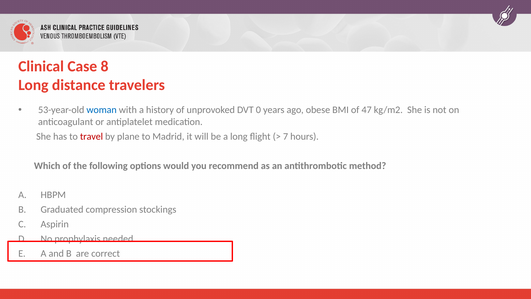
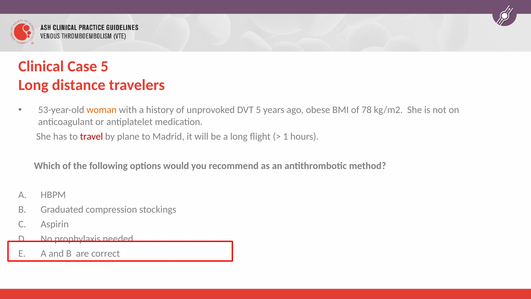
Case 8: 8 -> 5 (105, 66)
woman colour: blue -> orange (102, 110)
DVT 0: 0 -> 5 (258, 110)
47: 47 -> 78 (367, 110)
7: 7 -> 1 (286, 136)
